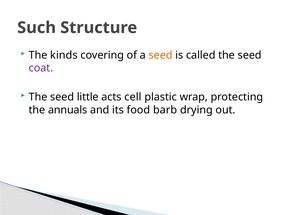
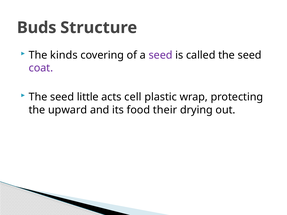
Such: Such -> Buds (37, 28)
seed colour: orange -> purple (161, 55)
annuals: annuals -> upward (68, 110)
barb: barb -> their (165, 110)
